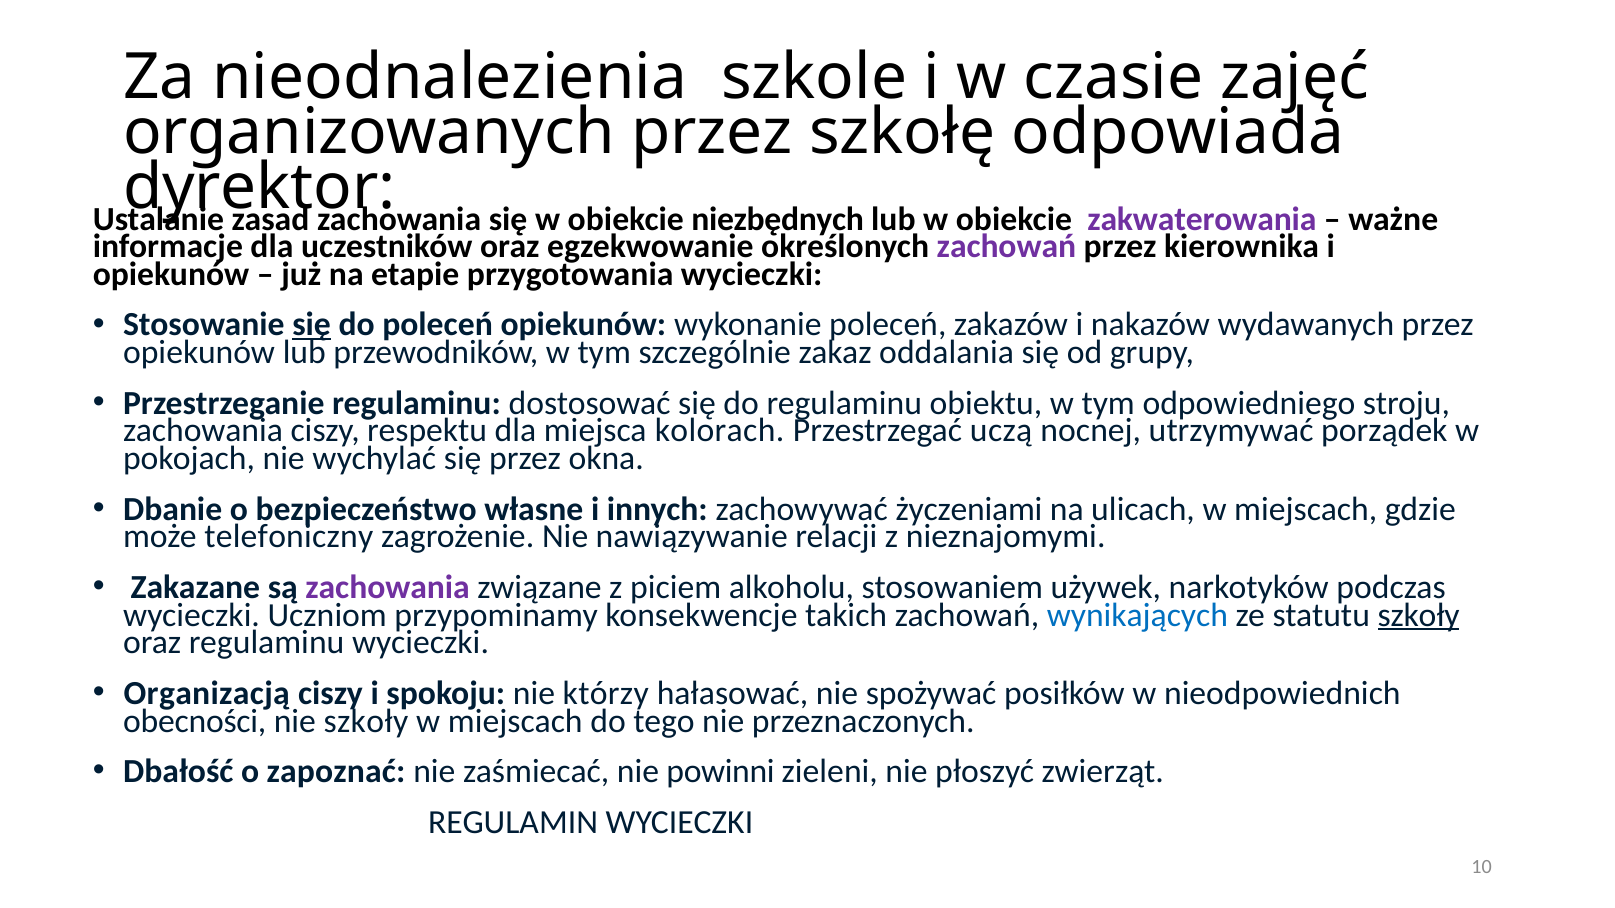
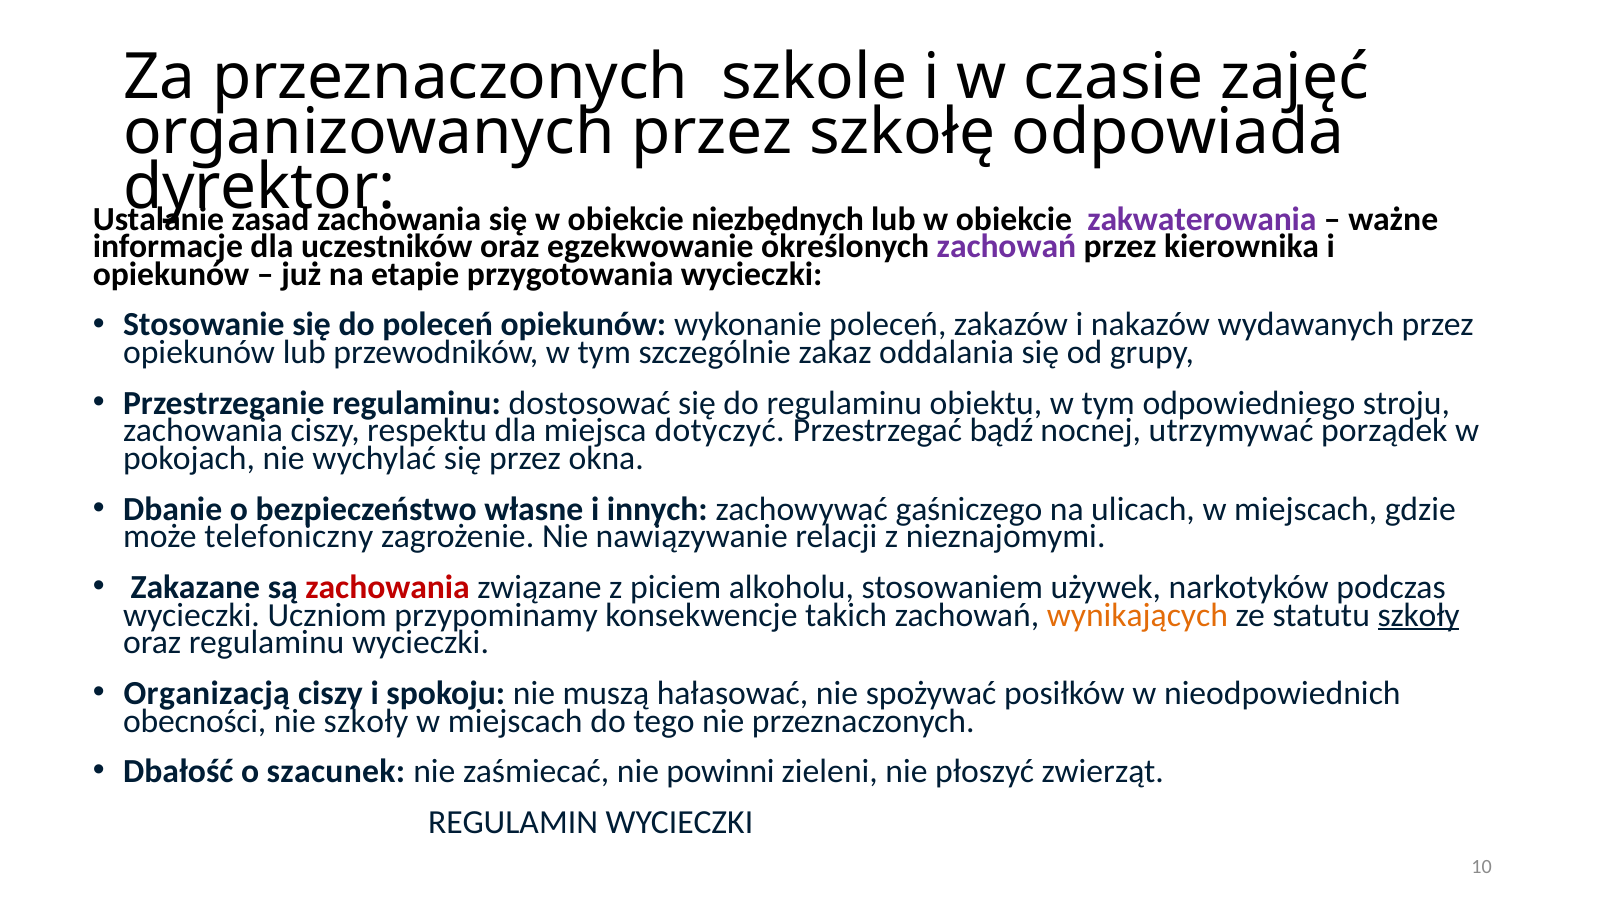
Za nieodnalezienia: nieodnalezienia -> przeznaczonych (450, 77)
się underline: present -> none (312, 325)
kolorach: kolorach -> dotyczyć (720, 431)
uczą: uczą -> bądź (1001, 431)
życzeniami: życzeniami -> gaśniczego (969, 509)
zachowania colour: purple -> red (388, 588)
wynikających colour: blue -> orange (1137, 615)
którzy: którzy -> muszą (606, 694)
zapoznać: zapoznać -> szacunek (336, 772)
